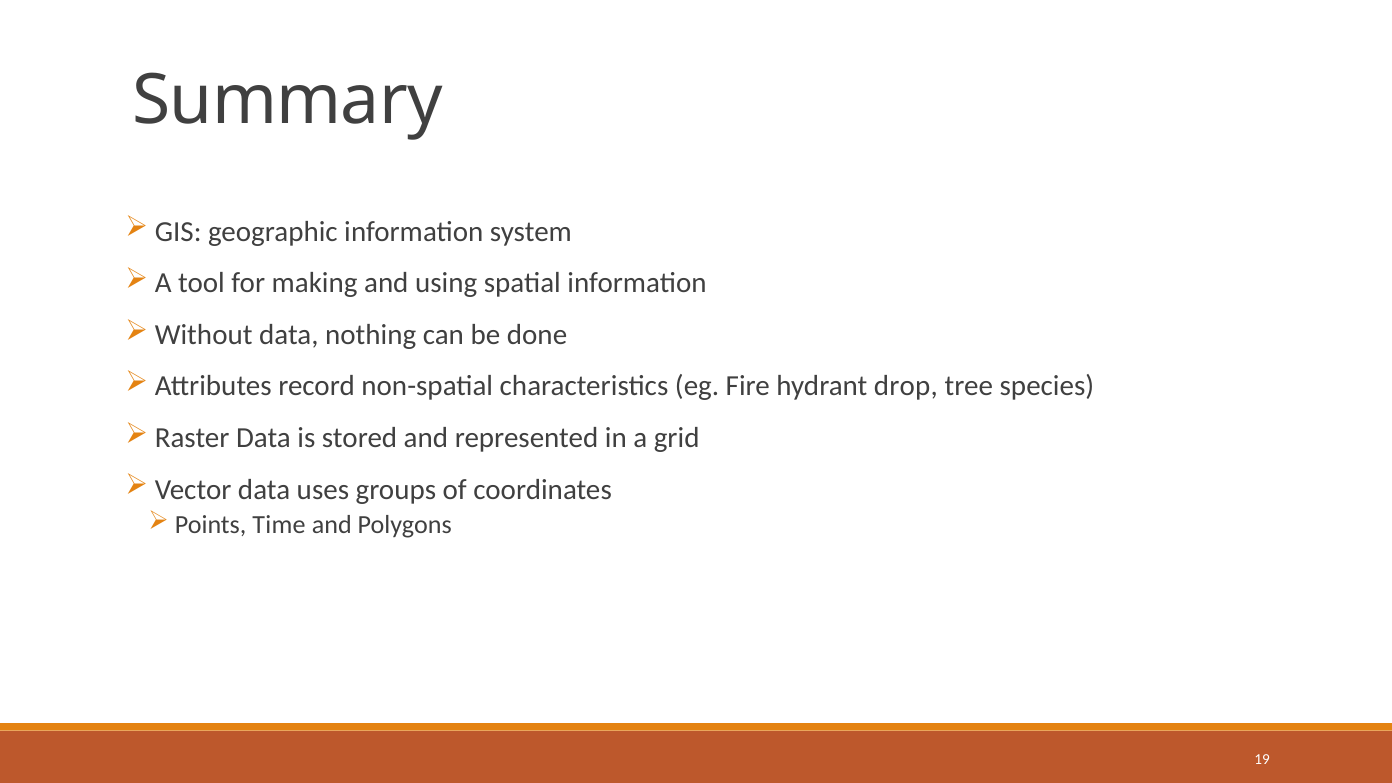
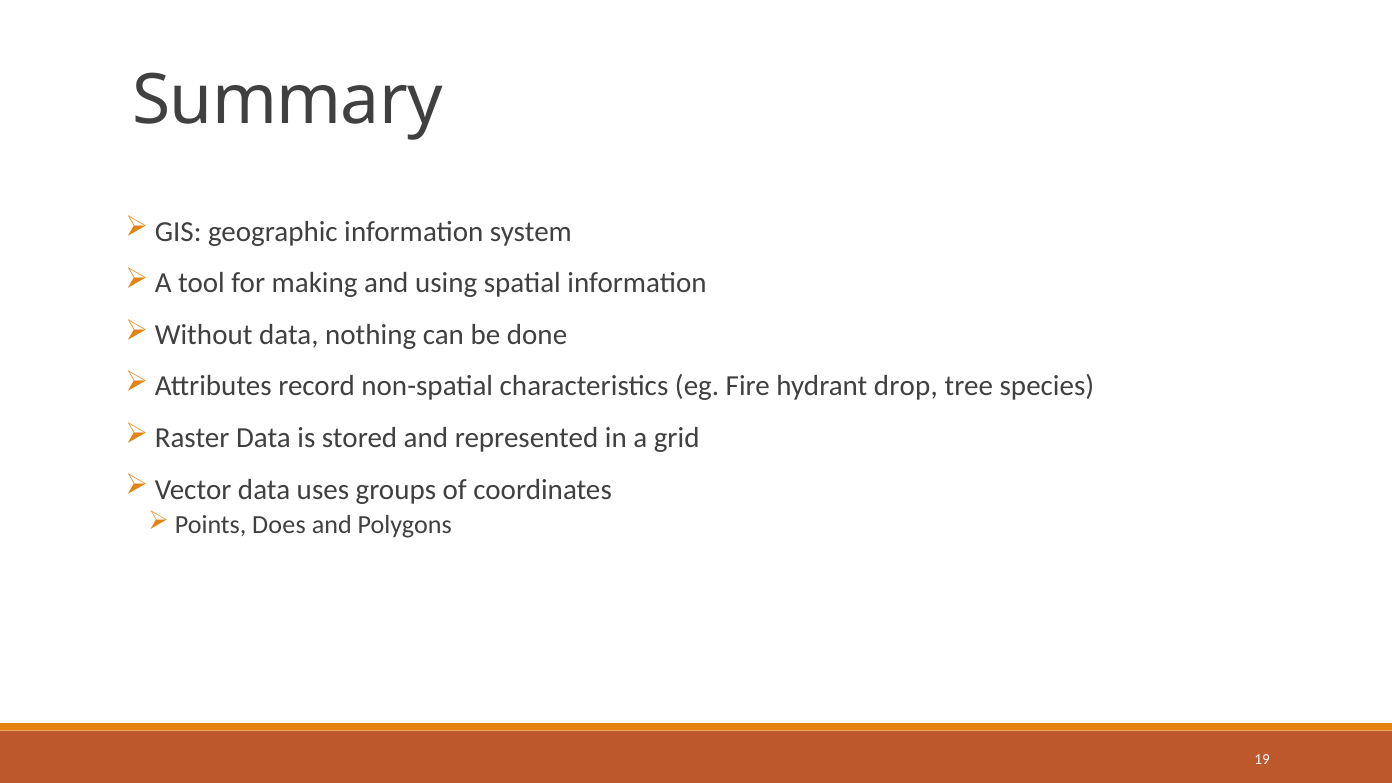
Time: Time -> Does (279, 525)
